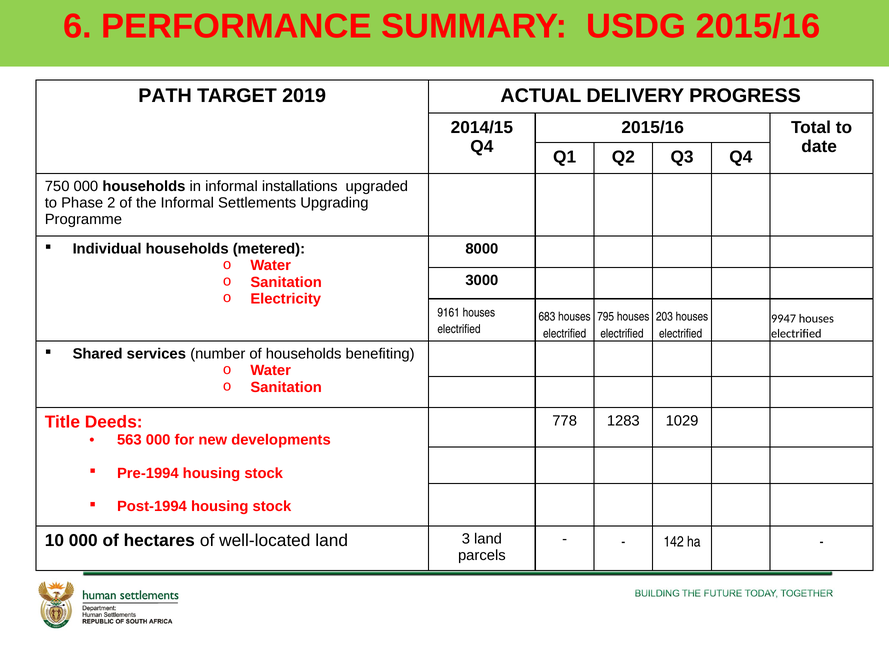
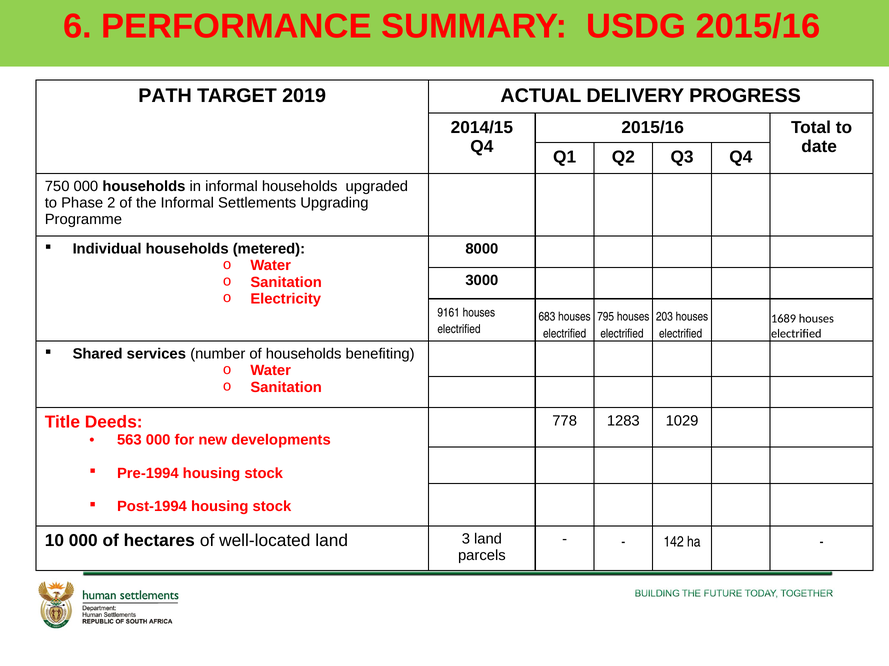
informal installations: installations -> households (300, 186)
9947: 9947 -> 1689 (784, 319)
